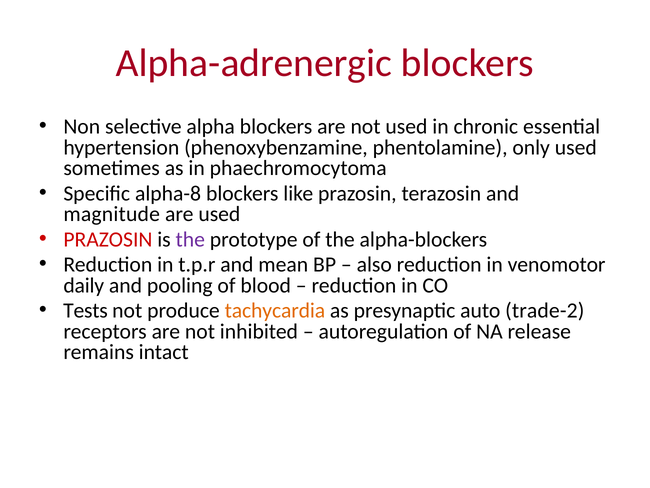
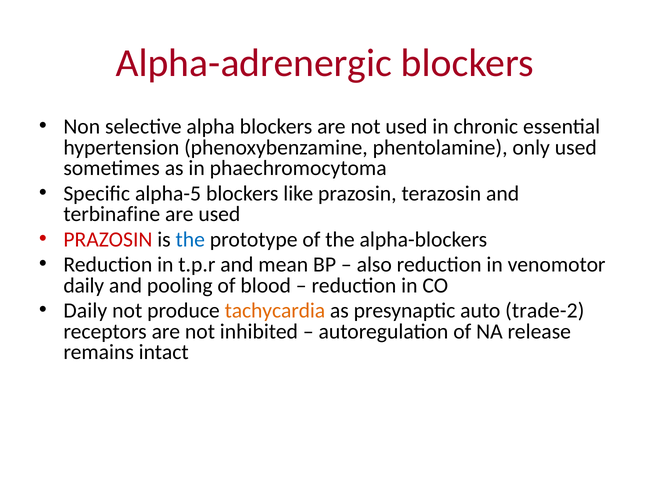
alpha-8: alpha-8 -> alpha-5 (168, 193)
magnitude: magnitude -> terbinafine (112, 214)
the colour: purple -> blue (190, 239)
Tests: Tests -> Daily (85, 310)
